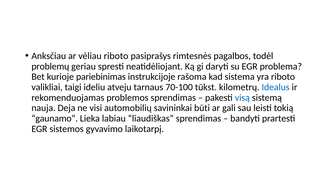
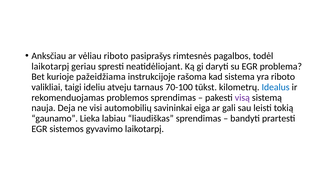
problemų: problemų -> laikotarpį (50, 66)
pariebinimas: pariebinimas -> pažeidžiama (101, 77)
visą colour: blue -> purple (242, 98)
būti: būti -> eiga (202, 108)
